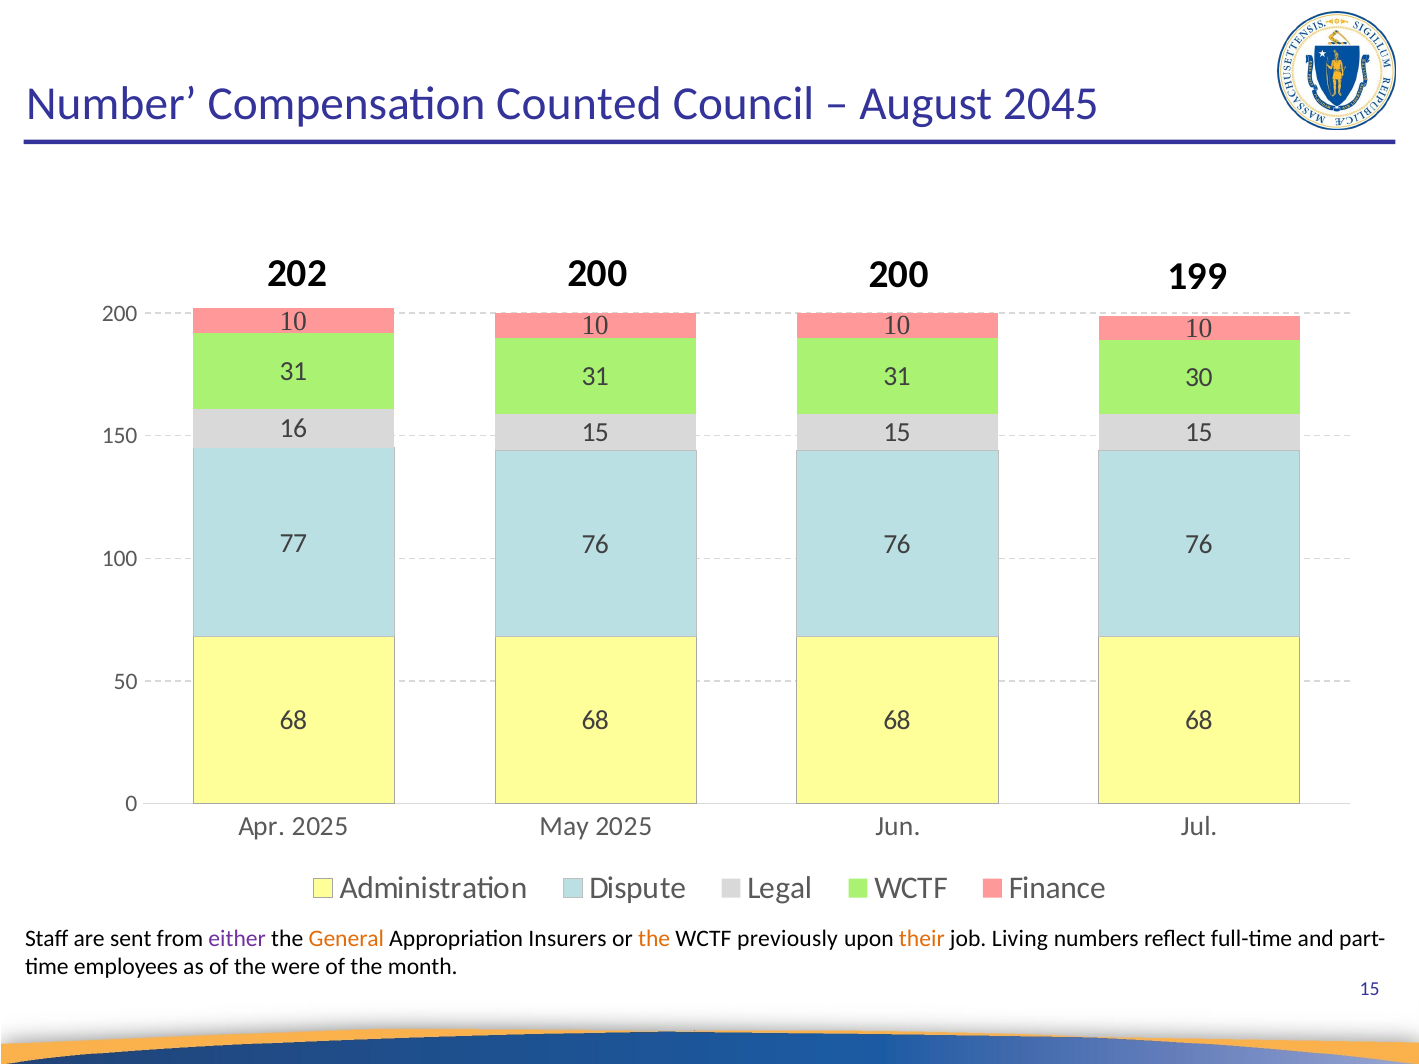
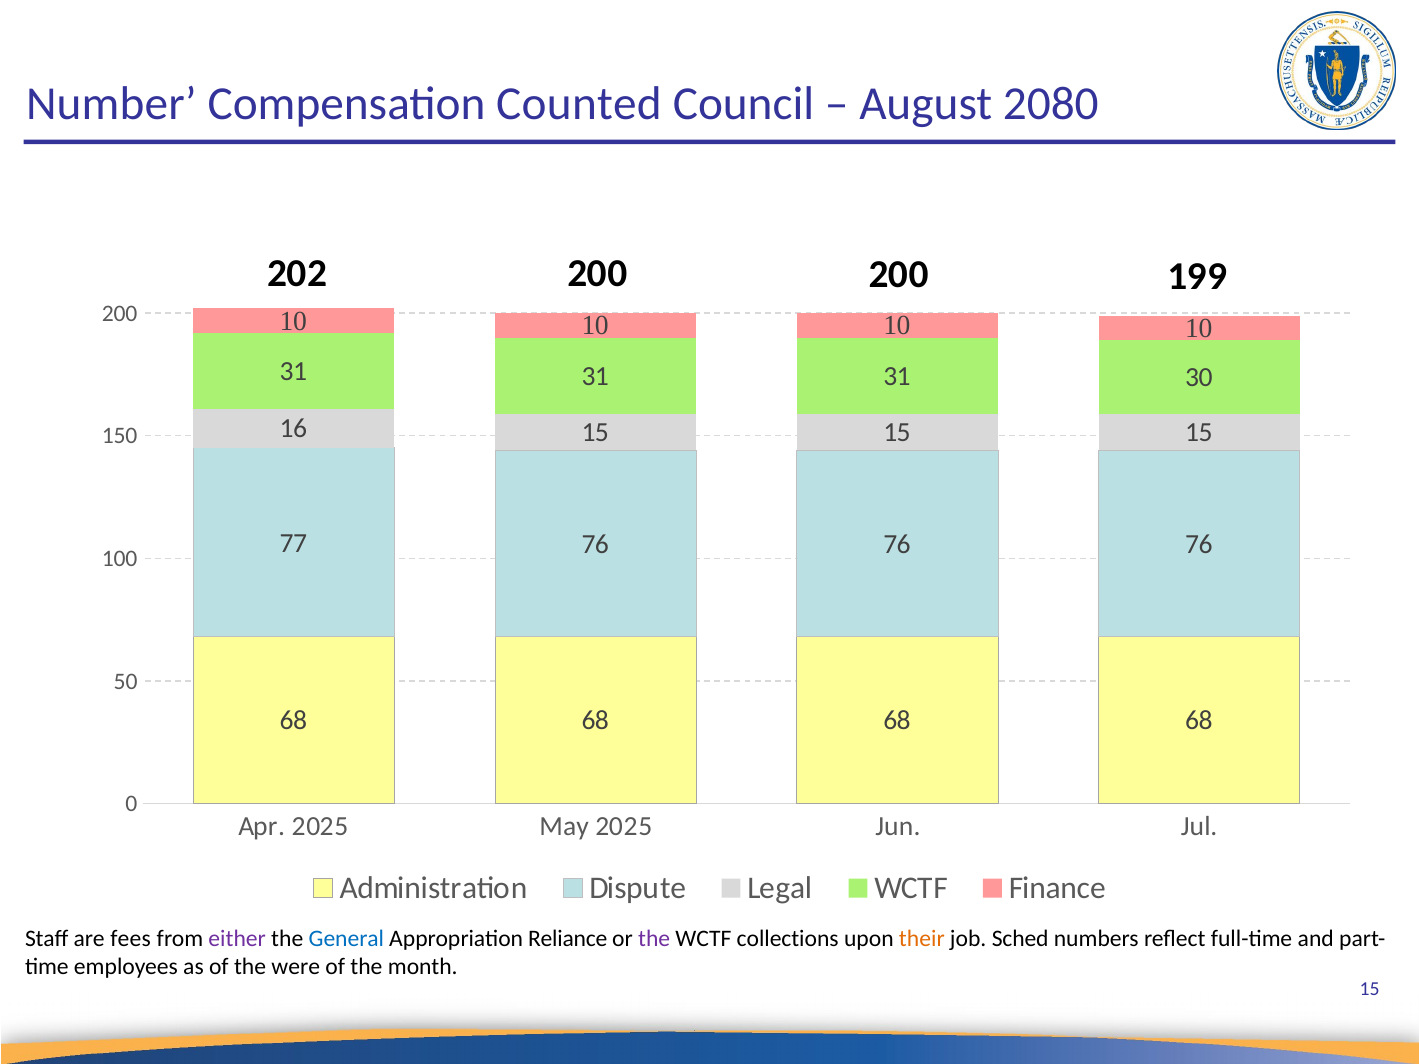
2045: 2045 -> 2080 (1051, 104)
sent: sent -> fees (131, 939)
General colour: orange -> blue (346, 939)
Insurers: Insurers -> Reliance (568, 939)
the colour: orange -> purple (654, 939)
previously: previously -> collections (788, 939)
Living: Living -> Sched (1020, 939)
